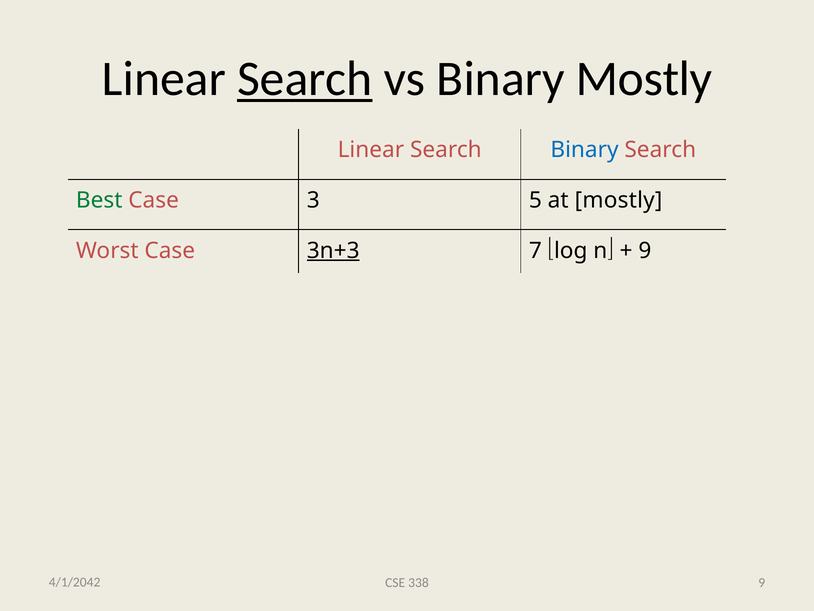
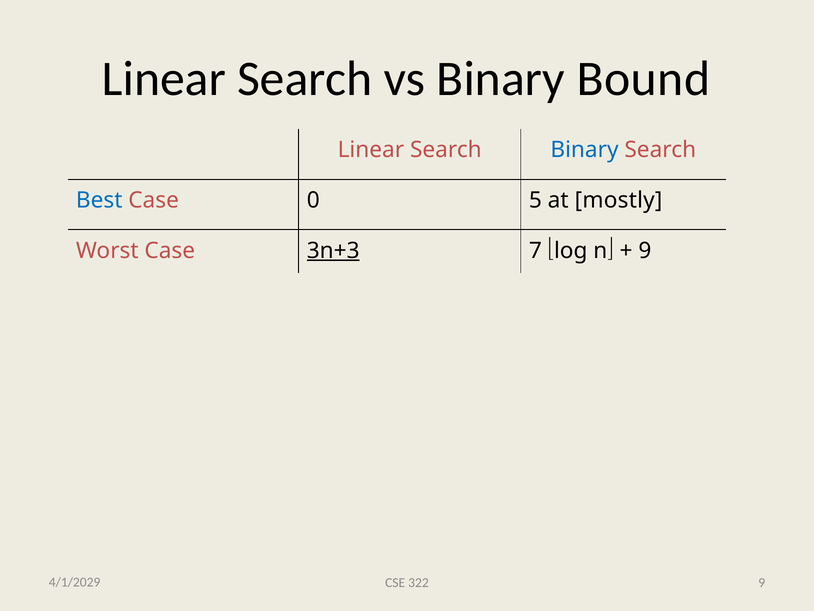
Search underline: present -> none (305, 79)
Binary Mostly: Mostly -> Bound (643, 79)
Best colour: green -> blue (99, 200)
3: 3 -> 0 (313, 200)
4/1/2042: 4/1/2042 -> 4/1/2029 (75, 582)
338: 338 -> 322 (418, 582)
